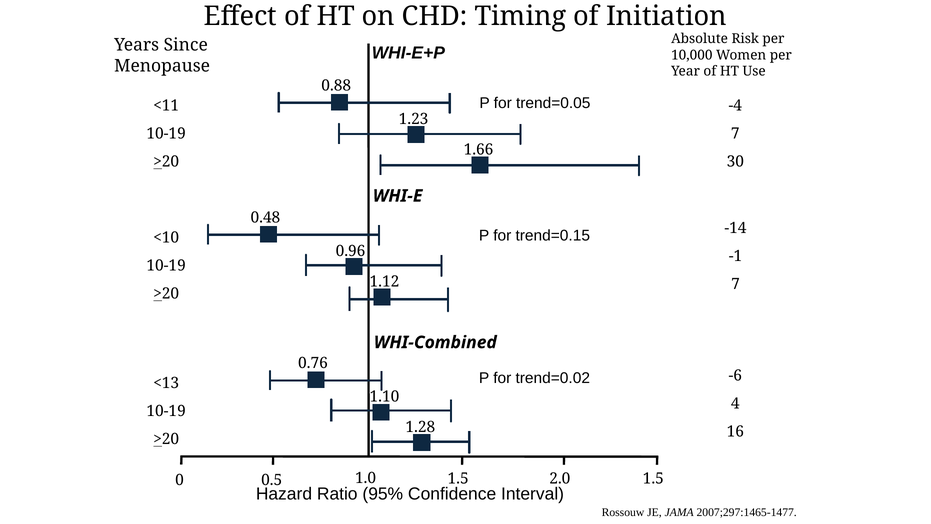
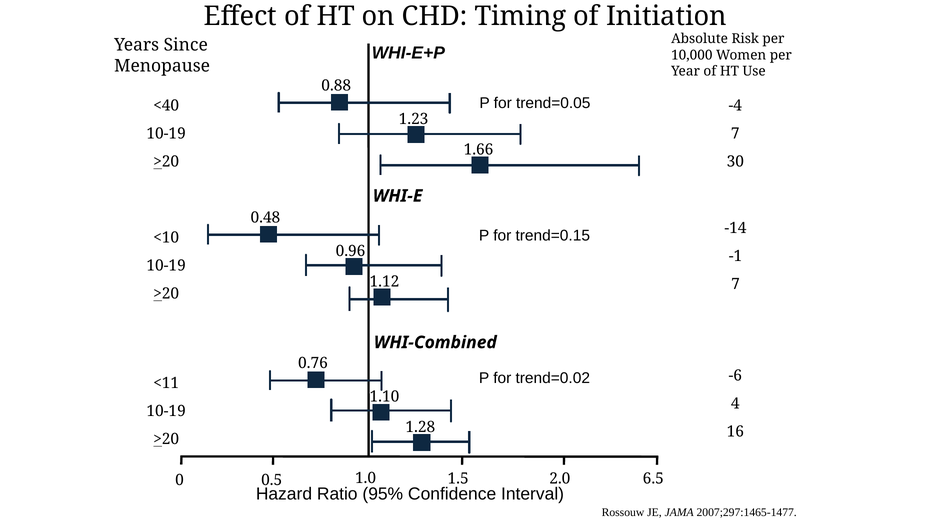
<11: <11 -> <40 (166, 106)
<13: <13 -> <11 (166, 383)
2.0 1.5: 1.5 -> 6.5 (653, 478)
